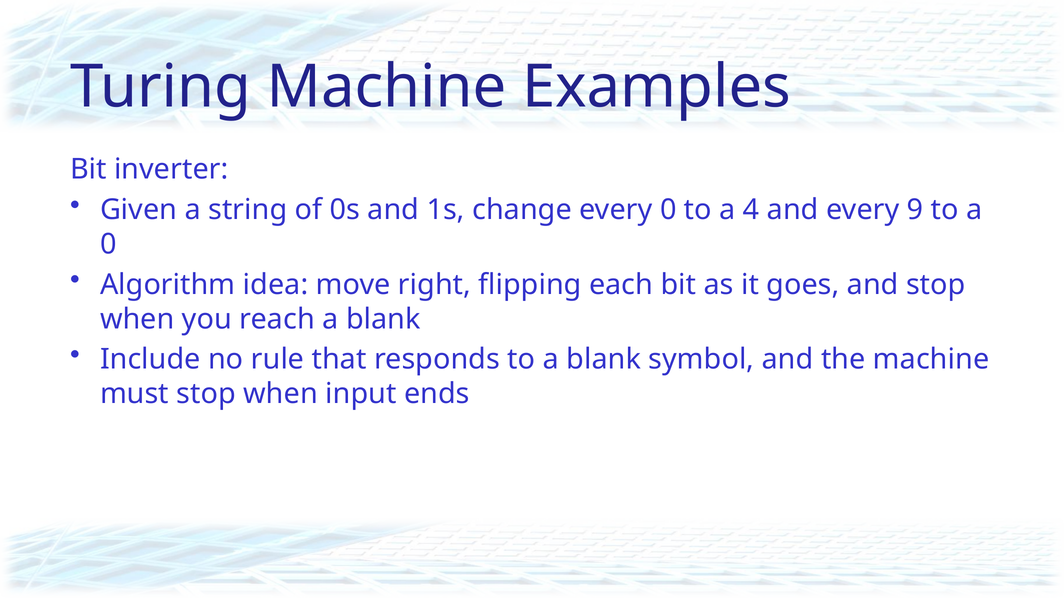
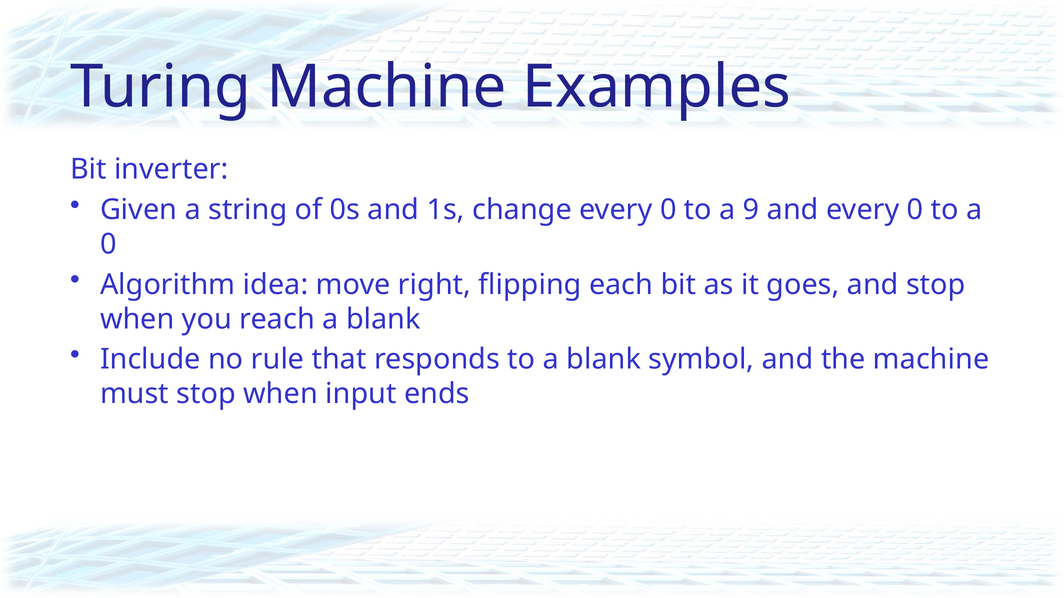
4: 4 -> 9 (751, 210)
and every 9: 9 -> 0 (915, 210)
